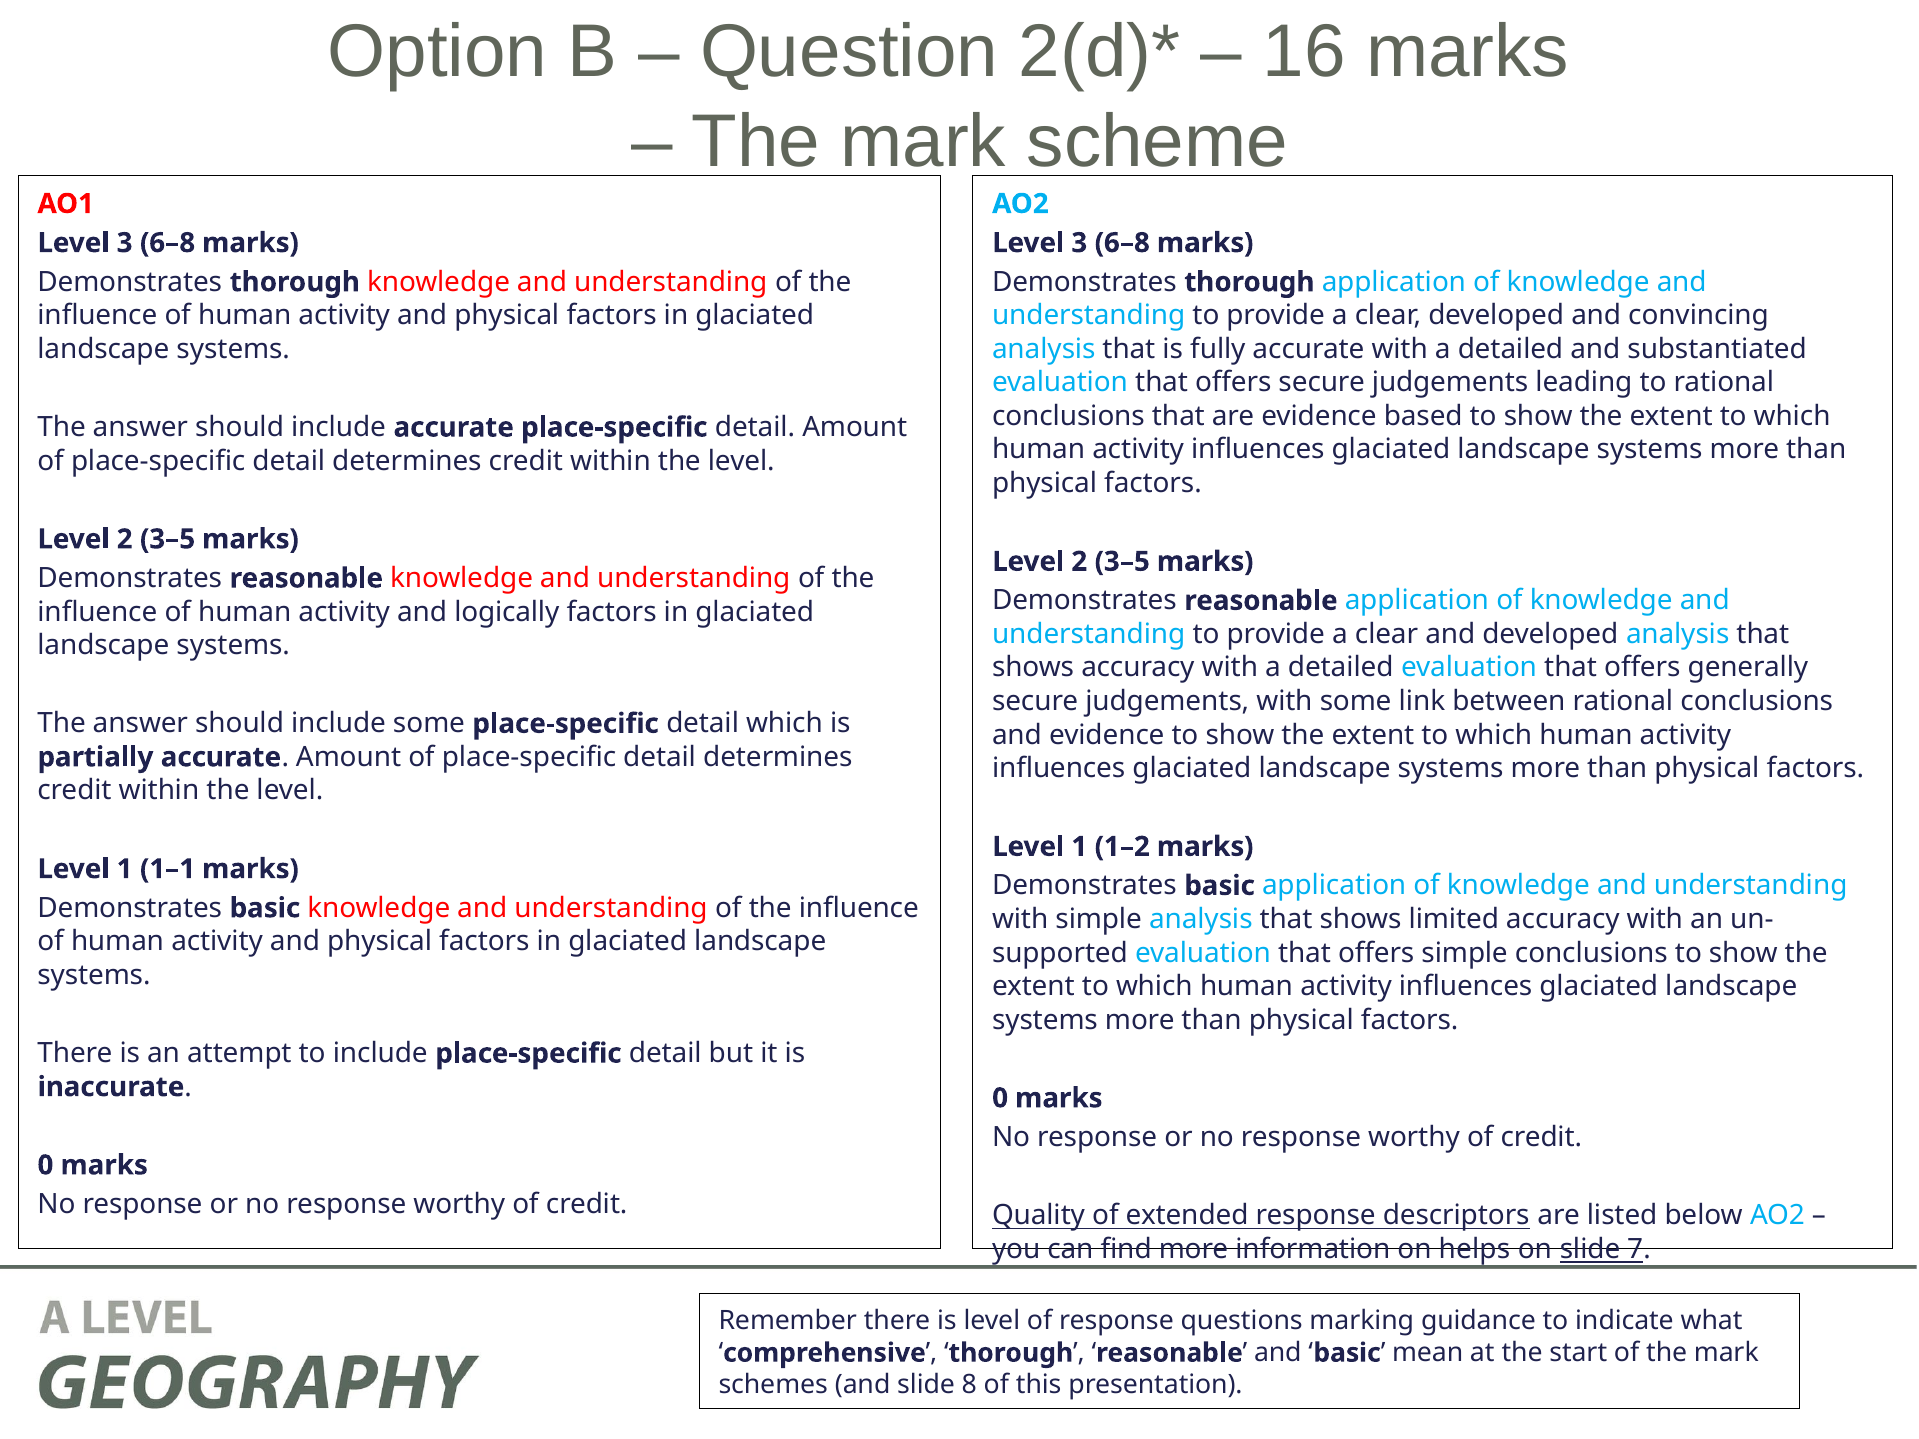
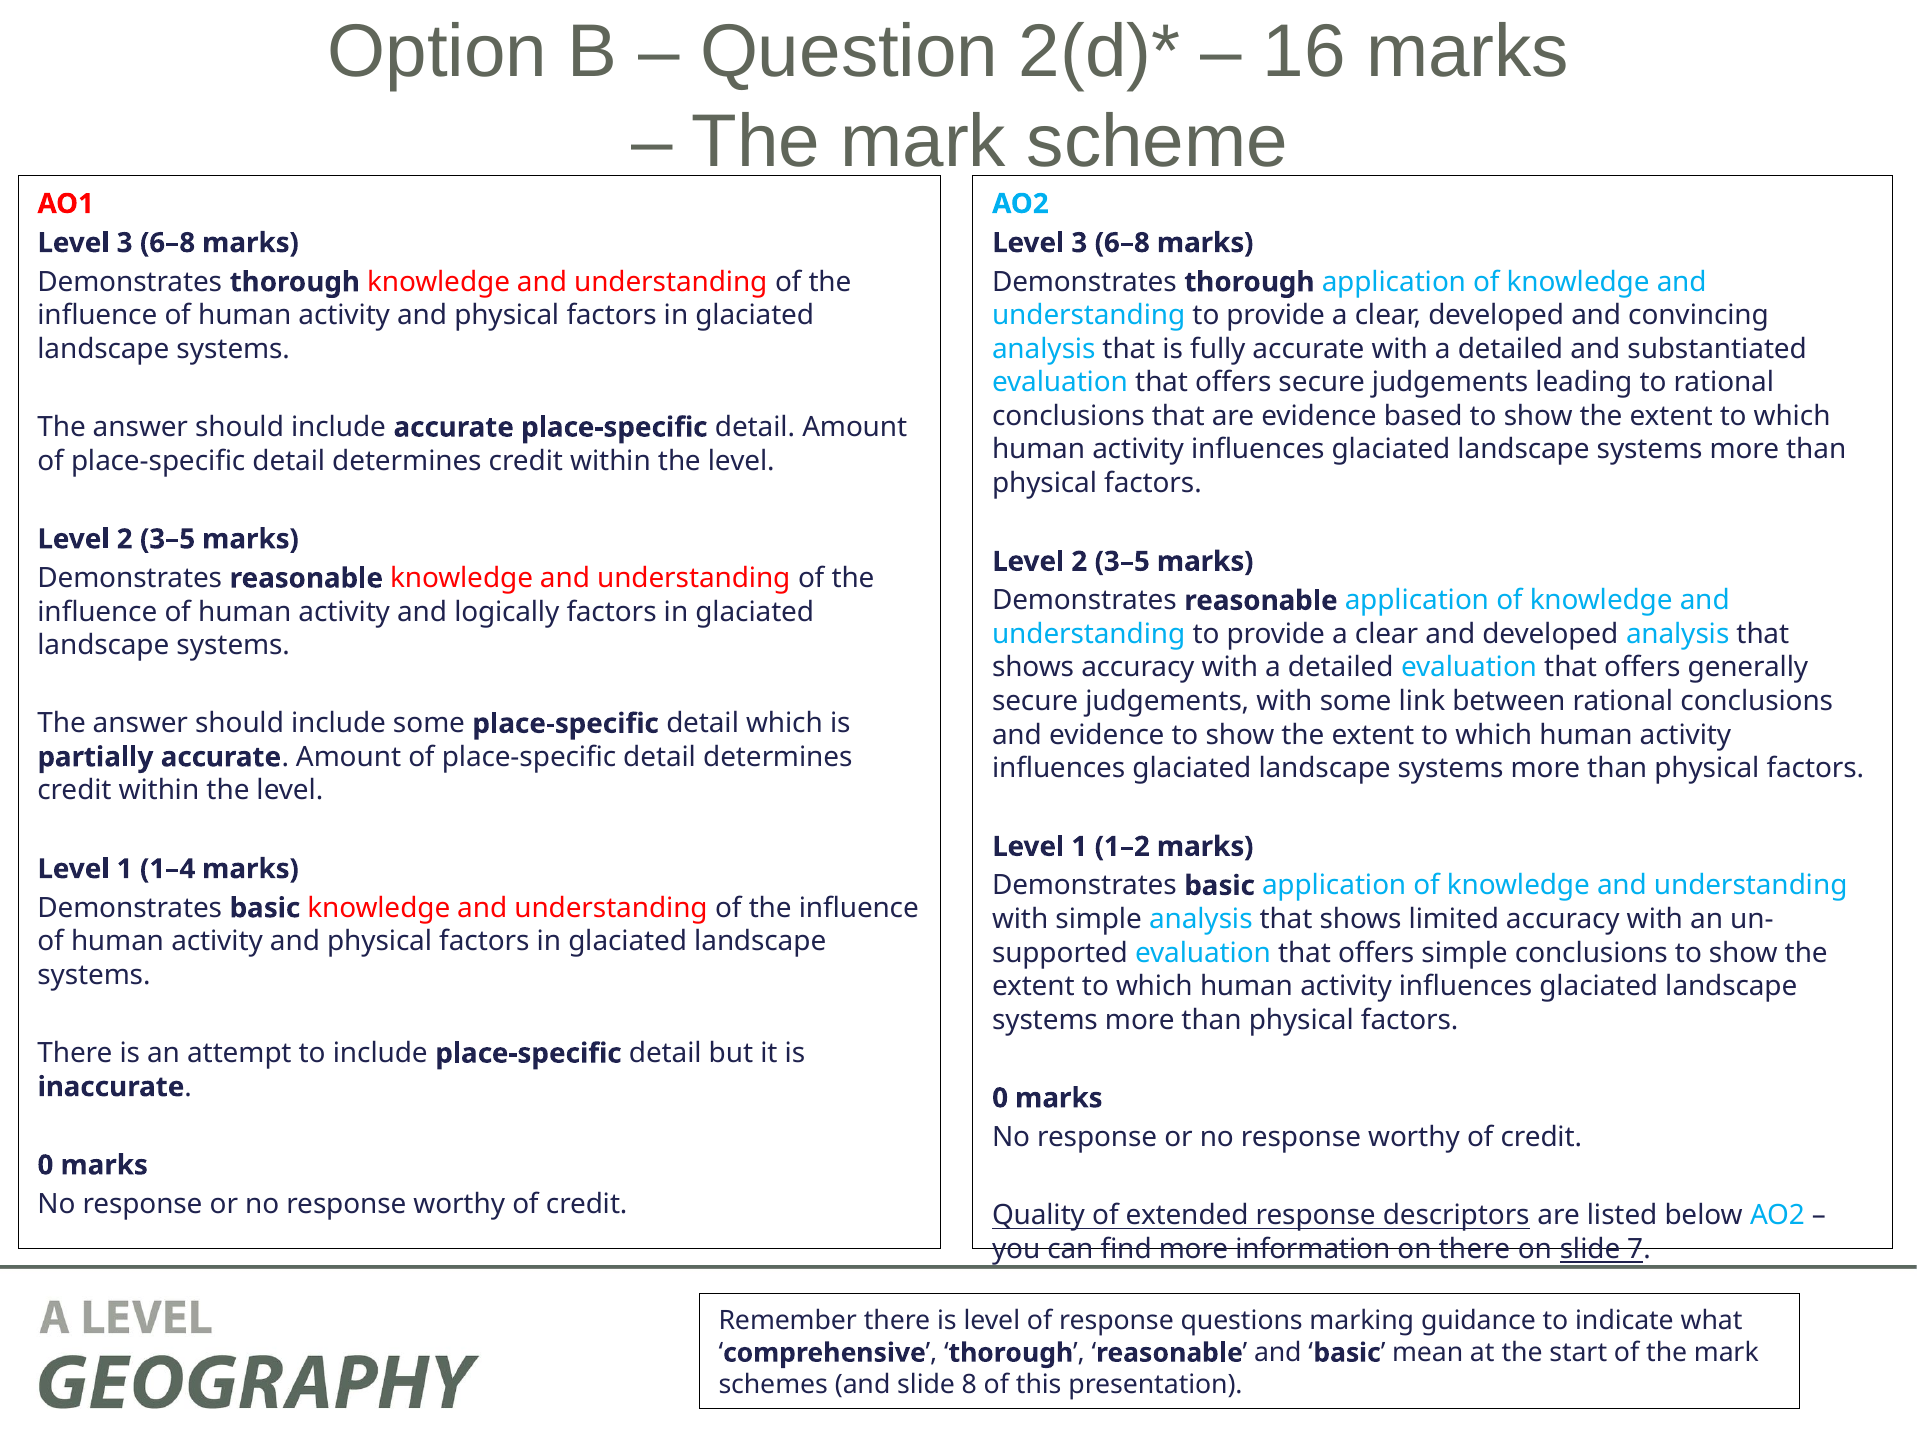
1–1: 1–1 -> 1–4 (168, 869)
on helps: helps -> there (1474, 1249)
